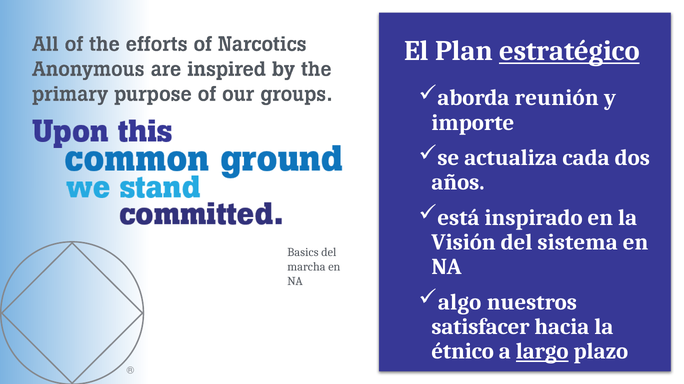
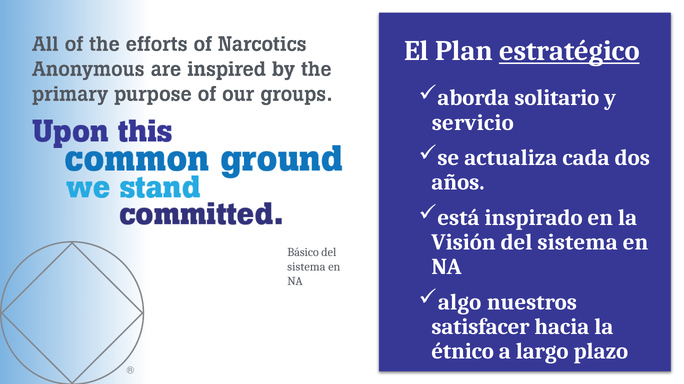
reunión: reunión -> solitario (557, 98)
importe: importe -> servicio (473, 123)
Basics: Basics -> Básico (303, 253)
marcha: marcha -> sistema (306, 267)
largo underline: present -> none (542, 352)
